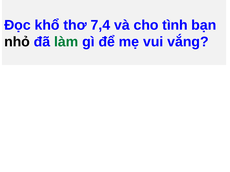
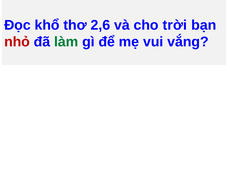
7,4: 7,4 -> 2,6 (100, 25)
tình: tình -> trời (175, 25)
nhỏ colour: black -> red (17, 42)
